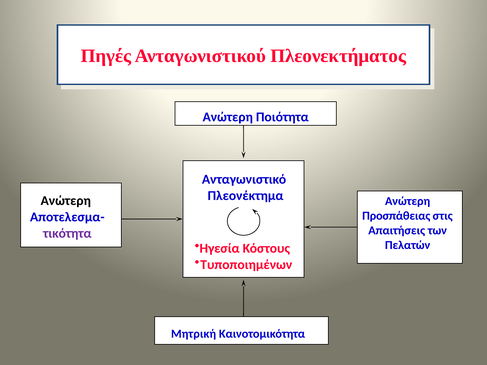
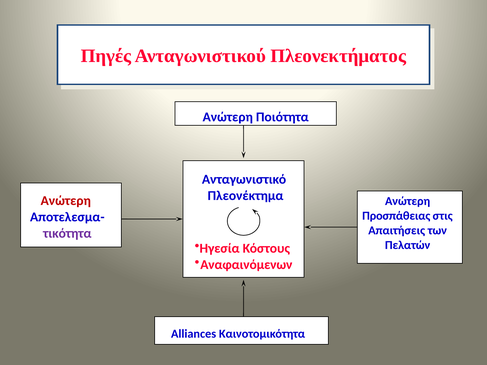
Ανώτερη colour: black -> red (66, 201)
Τυποποιημένων: Τυποποιημένων -> Αναφαινόμενων (246, 265)
Μητρική: Μητρική -> Alliances (194, 334)
